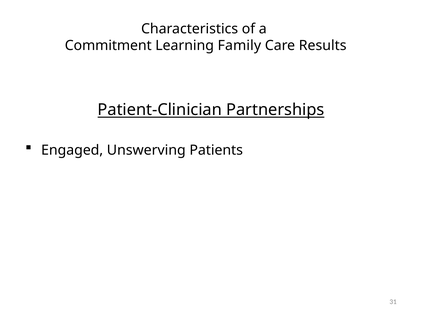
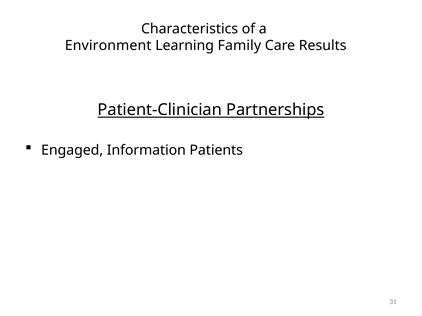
Commitment: Commitment -> Environment (108, 46)
Unswerving: Unswerving -> Information (146, 150)
